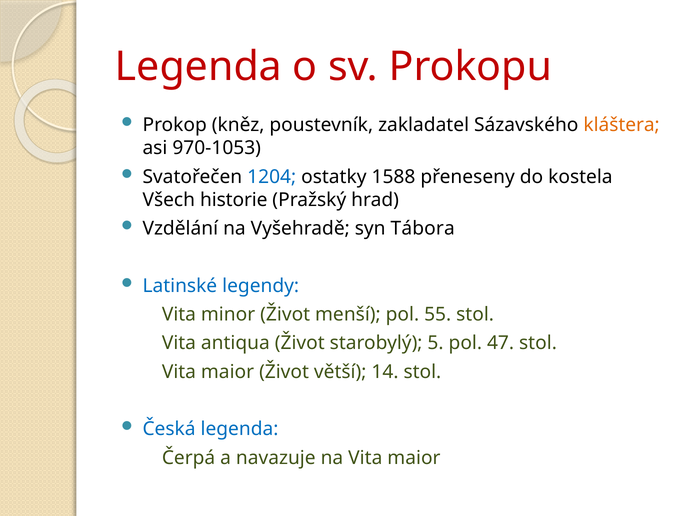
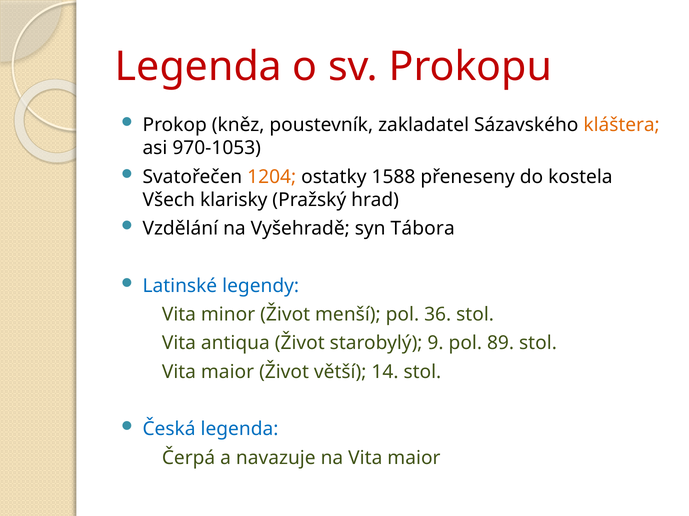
1204 colour: blue -> orange (272, 177)
historie: historie -> klarisky (234, 200)
55: 55 -> 36 (438, 315)
5: 5 -> 9 (436, 344)
47: 47 -> 89 (501, 344)
